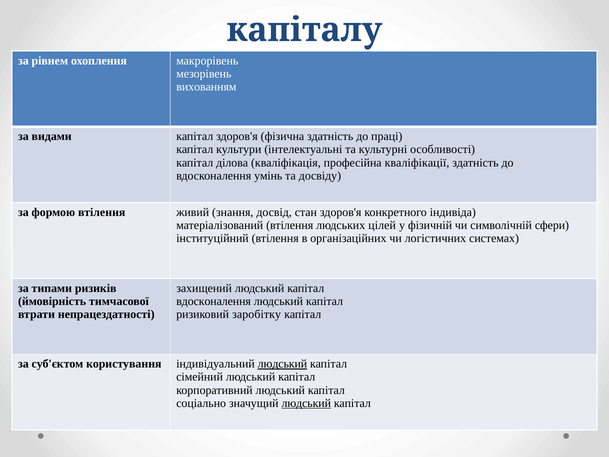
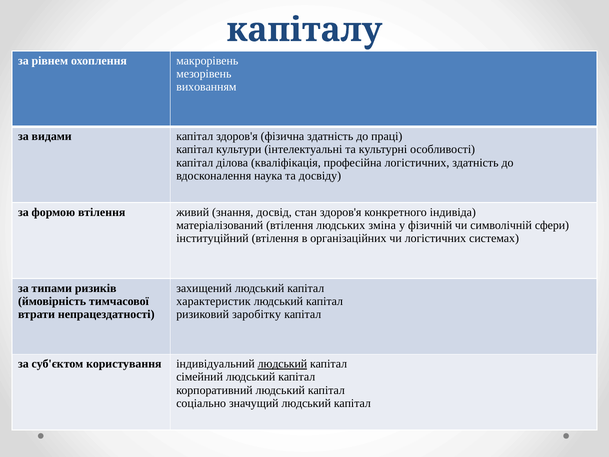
професійна кваліфікації: кваліфікації -> логістичних (417, 163)
умінь: умінь -> наука (268, 176)
цілей: цілей -> зміна (382, 225)
вдосконалення: вдосконалення -> характеристик (213, 301)
людський underline: present -> none (306, 403)
